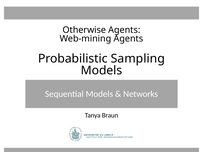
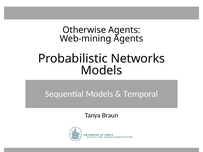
Sampling: Sampling -> Networks (138, 59)
Networks: Networks -> Temporal (141, 94)
